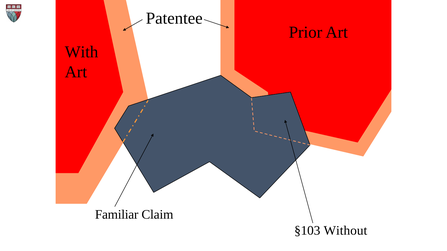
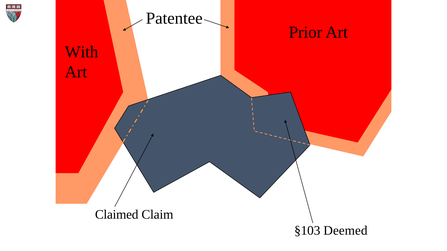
Familiar: Familiar -> Claimed (117, 215)
Without: Without -> Deemed (345, 231)
